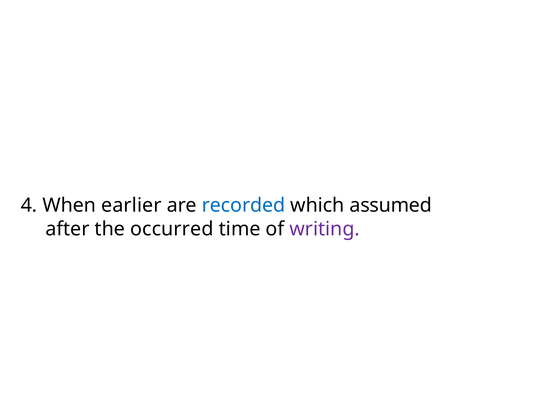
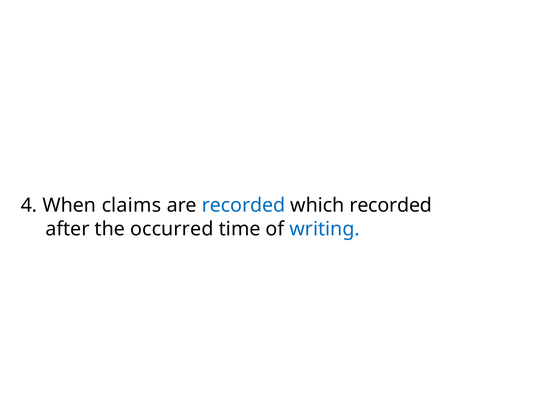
earlier: earlier -> claims (131, 205)
which assumed: assumed -> recorded (391, 205)
writing colour: purple -> blue (325, 229)
